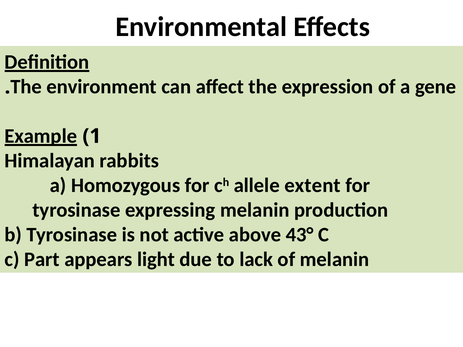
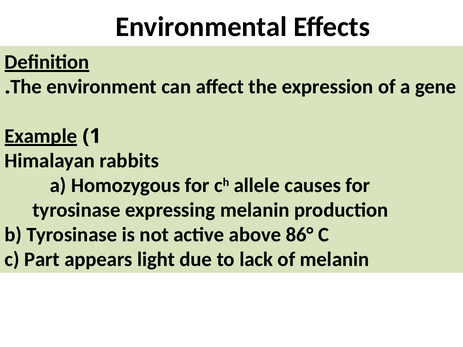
extent: extent -> causes (313, 186)
43°: 43° -> 86° (300, 235)
